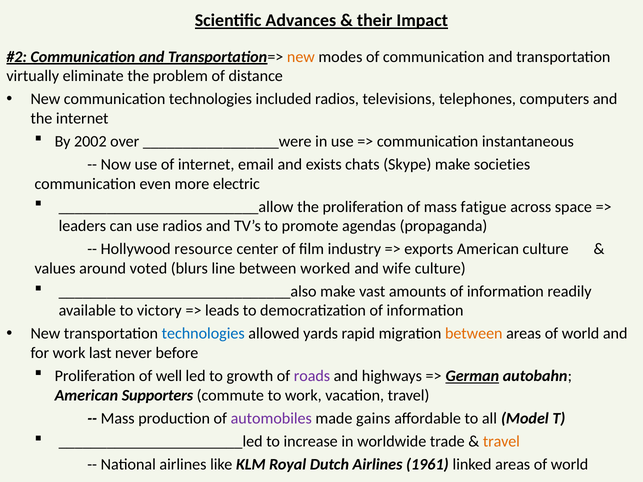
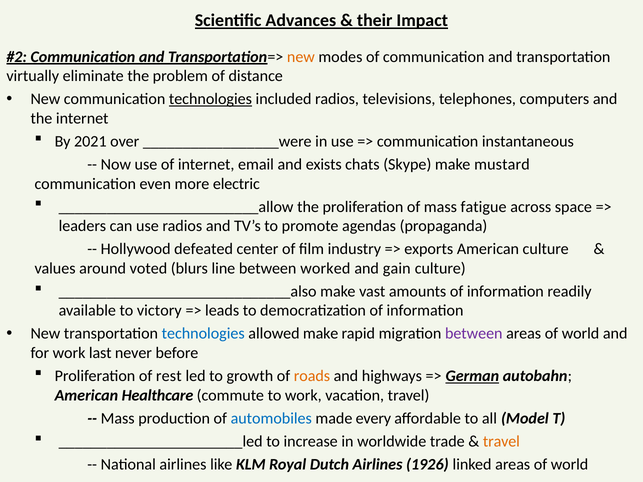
technologies underline: none -> present (210, 99)
2002: 2002 -> 2021 (90, 141)
societies: societies -> mustard (502, 165)
resource: resource -> defeated (204, 249)
wife: wife -> gain (397, 268)
allowed yards: yards -> make (321, 334)
between colour: orange -> purple (474, 334)
well: well -> rest (169, 376)
roads colour: purple -> orange (312, 376)
Supporters: Supporters -> Healthcare (157, 395)
automobiles colour: purple -> blue (271, 418)
gains: gains -> every (373, 418)
1961: 1961 -> 1926 (427, 465)
